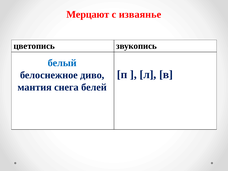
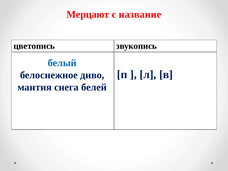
изваянье: изваянье -> название (140, 14)
